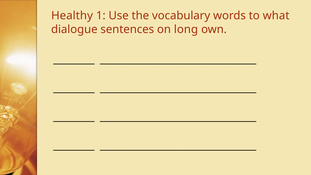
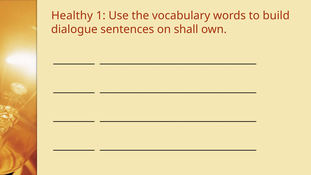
what: what -> build (276, 16)
long: long -> shall (186, 29)
